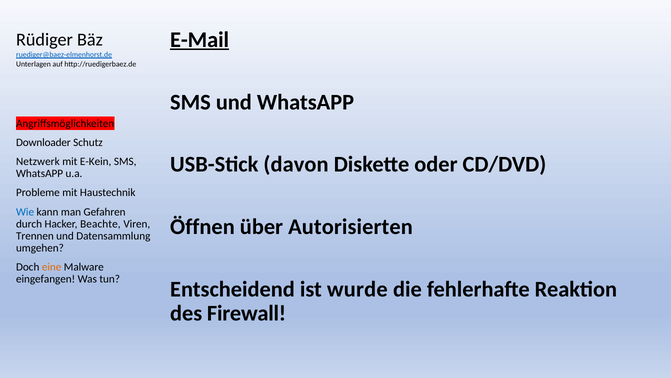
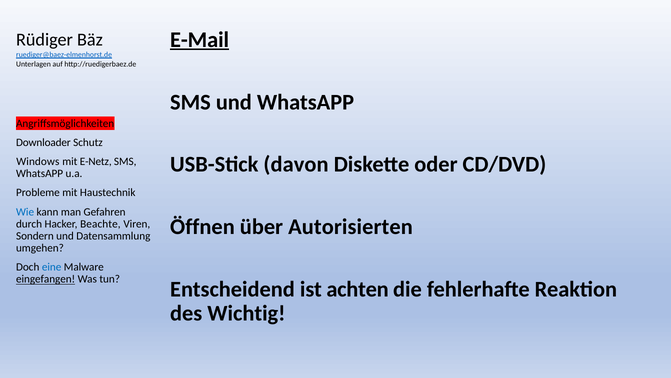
Netzwerk: Netzwerk -> Windows (38, 161)
E-Kein: E-Kein -> E-Netz (96, 161)
Trennen: Trennen -> Sondern (35, 236)
eine colour: orange -> blue (52, 267)
eingefangen underline: none -> present (46, 279)
wurde: wurde -> achten (358, 289)
Firewall: Firewall -> Wichtig (246, 313)
